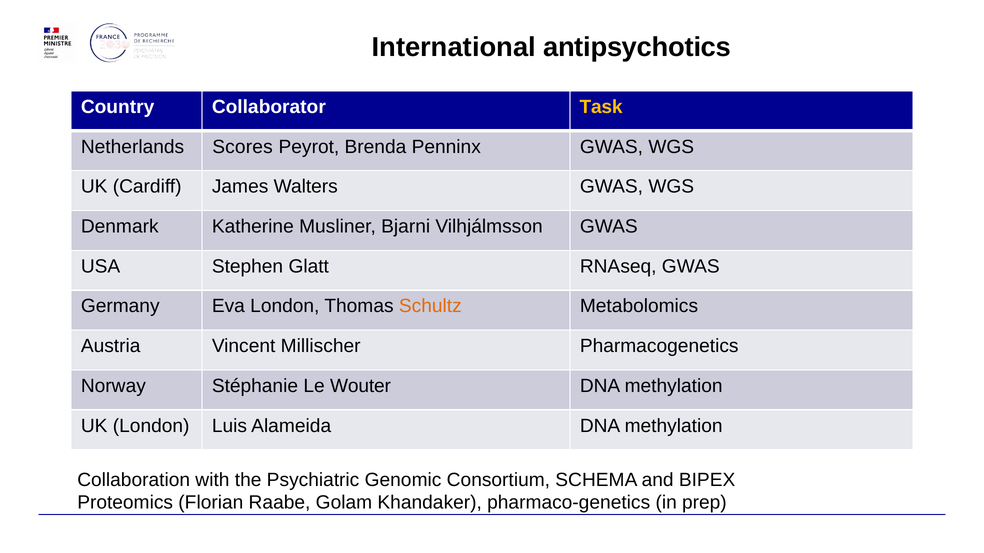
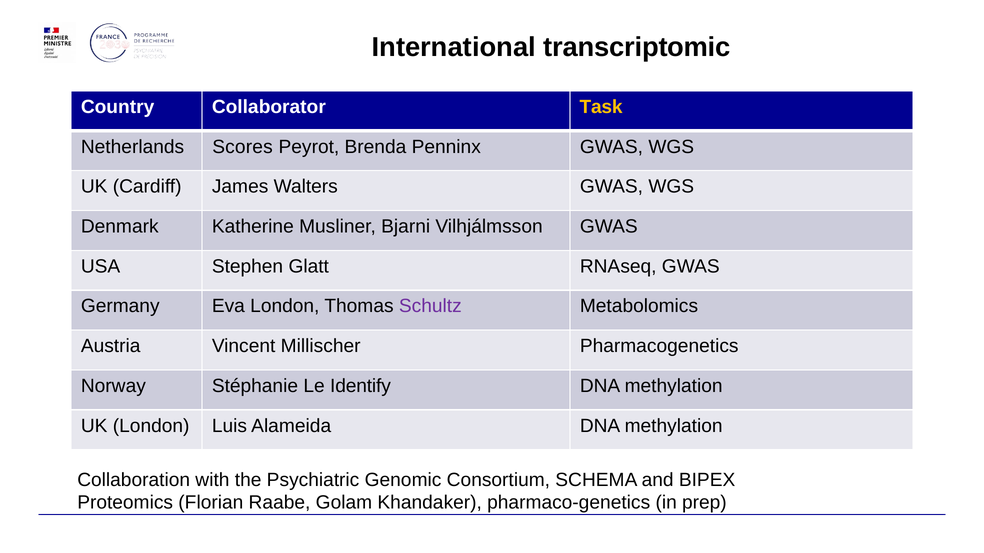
antipsychotics: antipsychotics -> transcriptomic (637, 47)
Schultz colour: orange -> purple (430, 306)
Wouter: Wouter -> Identify (360, 386)
